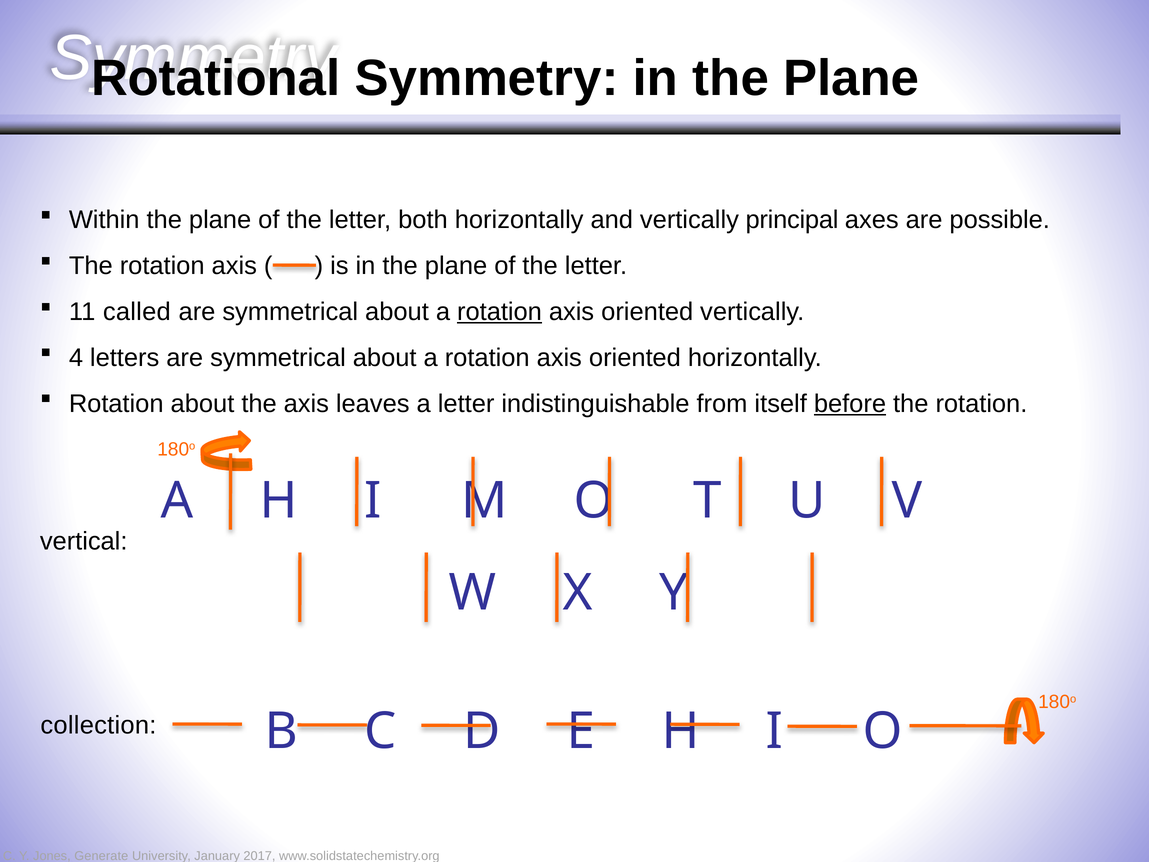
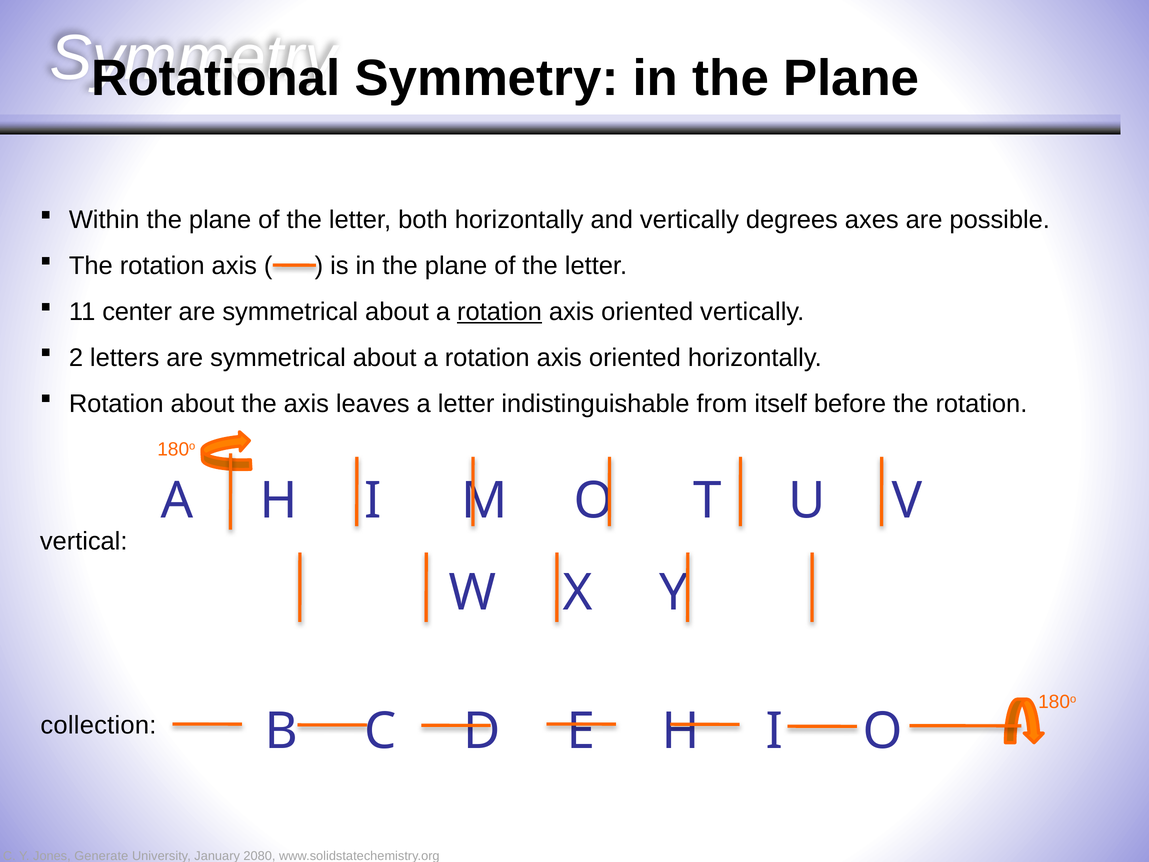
principal: principal -> degrees (792, 220)
called: called -> center (137, 312)
4: 4 -> 2 (76, 358)
before underline: present -> none (850, 404)
2017: 2017 -> 2080 (259, 856)
